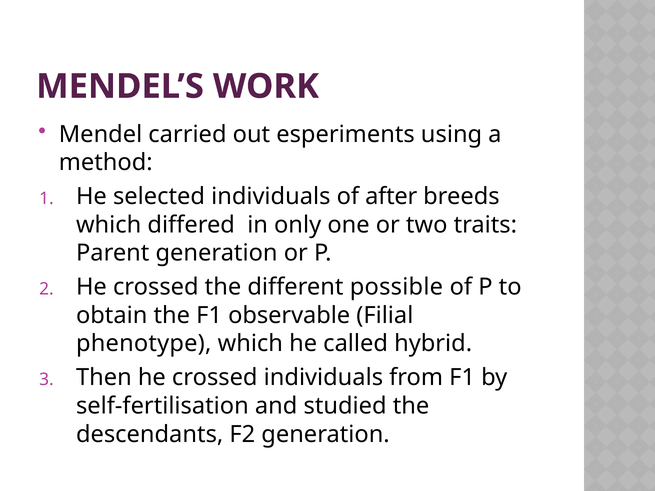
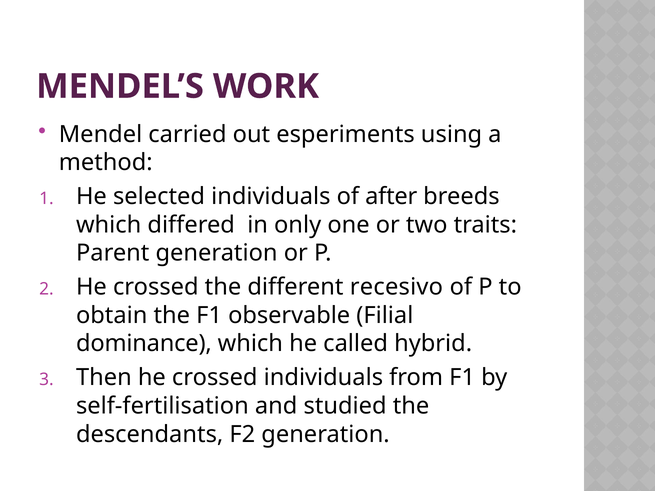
possible: possible -> recesivo (396, 287)
phenotype: phenotype -> dominance (144, 344)
